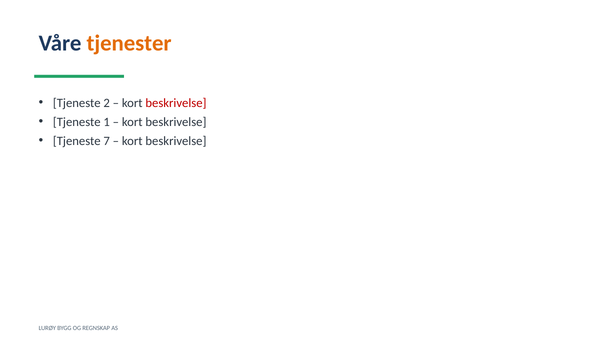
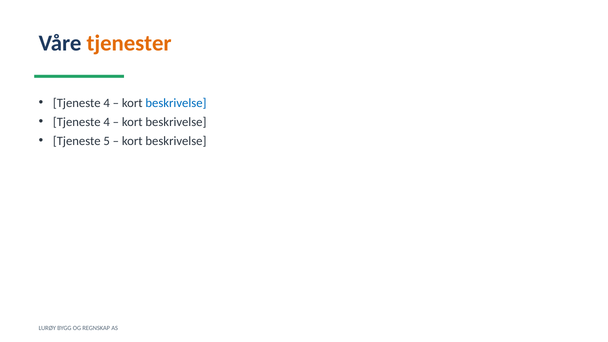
2: 2 -> 4 (107, 103)
beskrivelse colour: red -> blue (176, 103)
1: 1 -> 4 (107, 122)
7: 7 -> 5 (107, 141)
